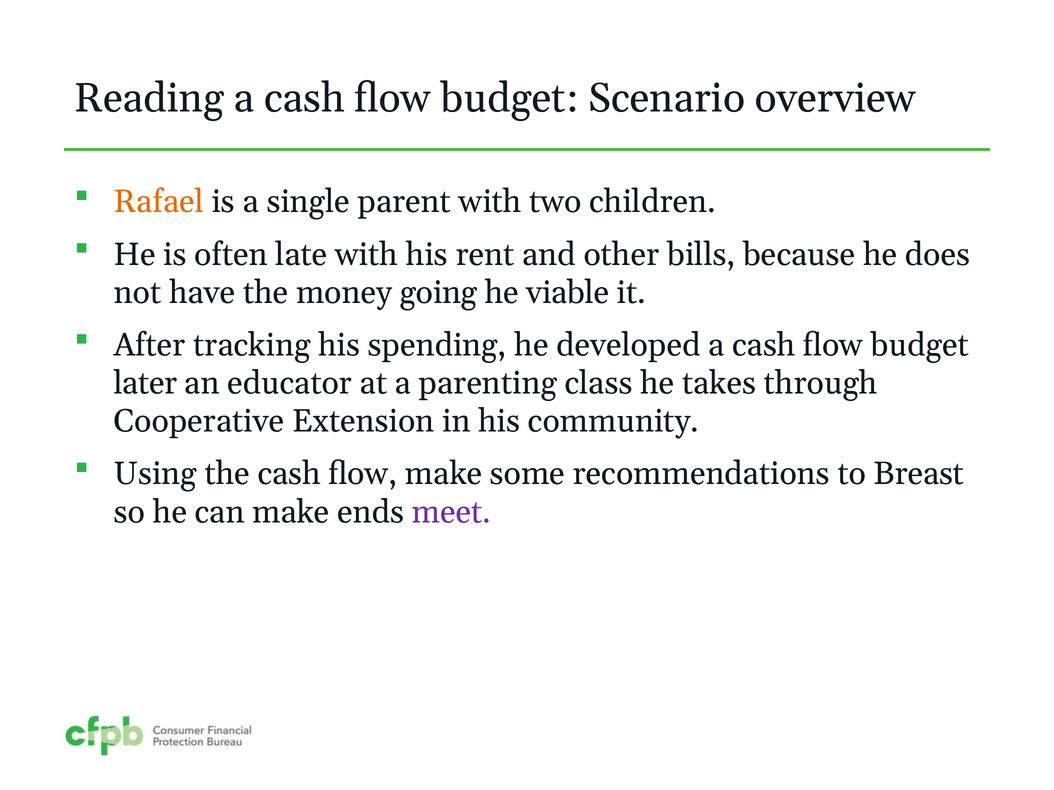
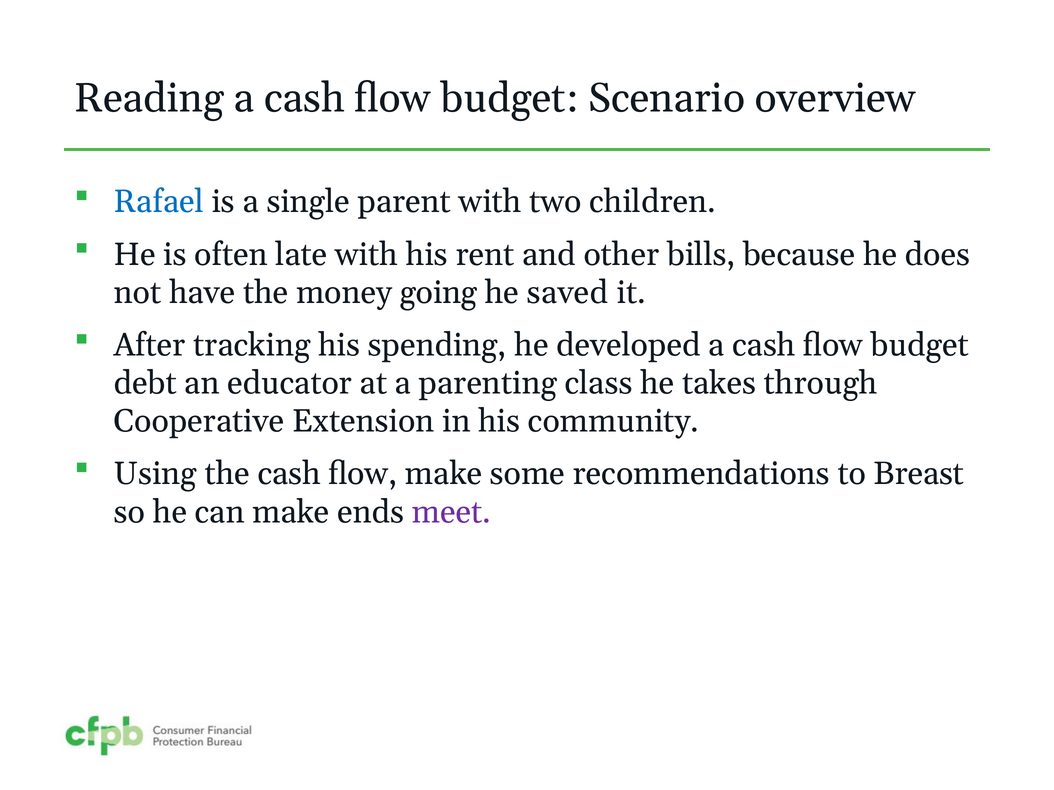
Rafael colour: orange -> blue (159, 202)
viable: viable -> saved (568, 293)
later: later -> debt (145, 383)
